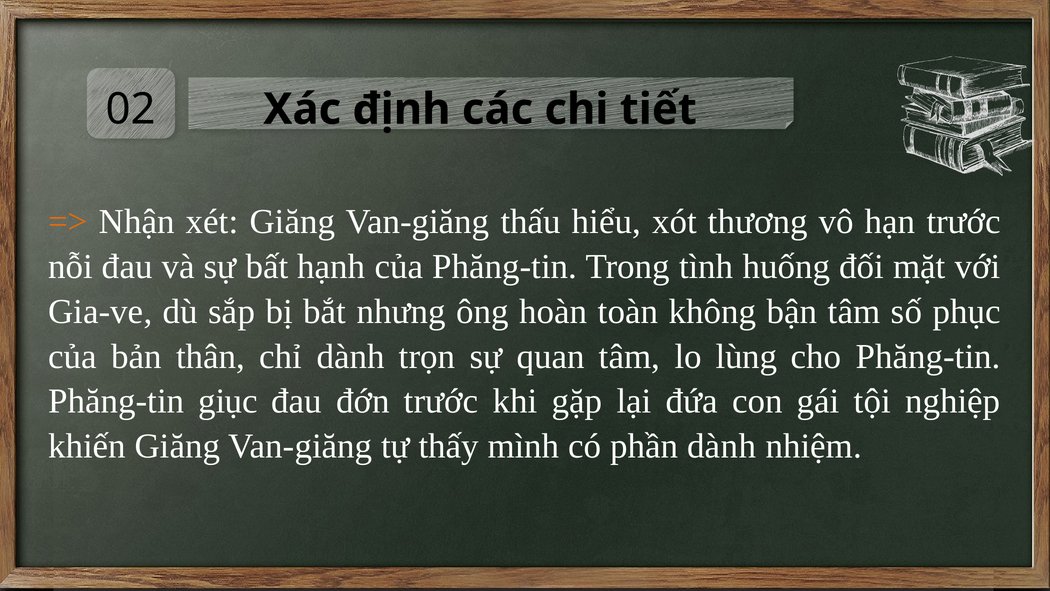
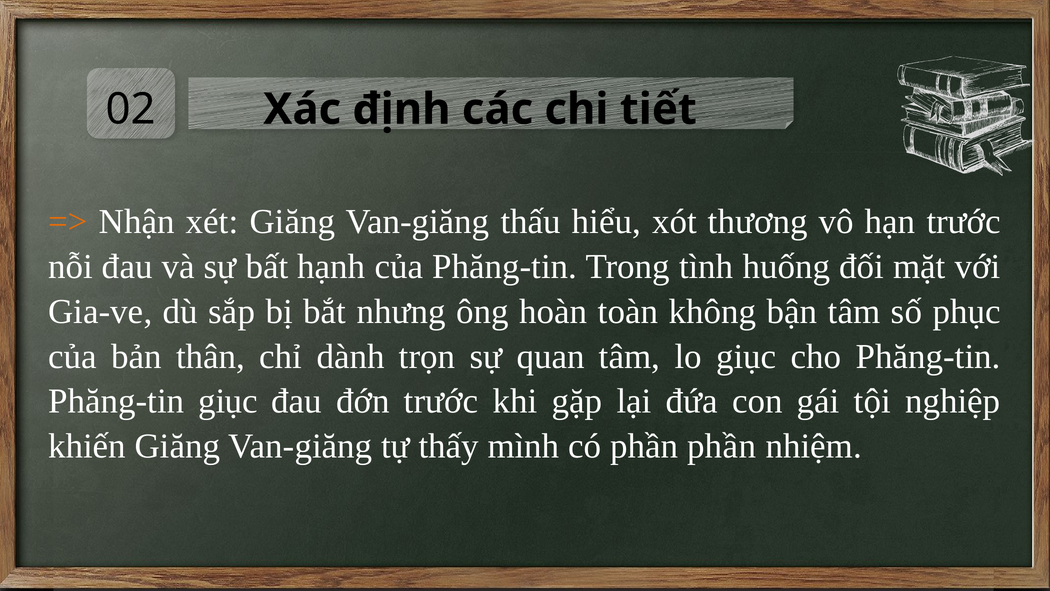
lo lùng: lùng -> giục (746, 356)
phần dành: dành -> phần (722, 446)
